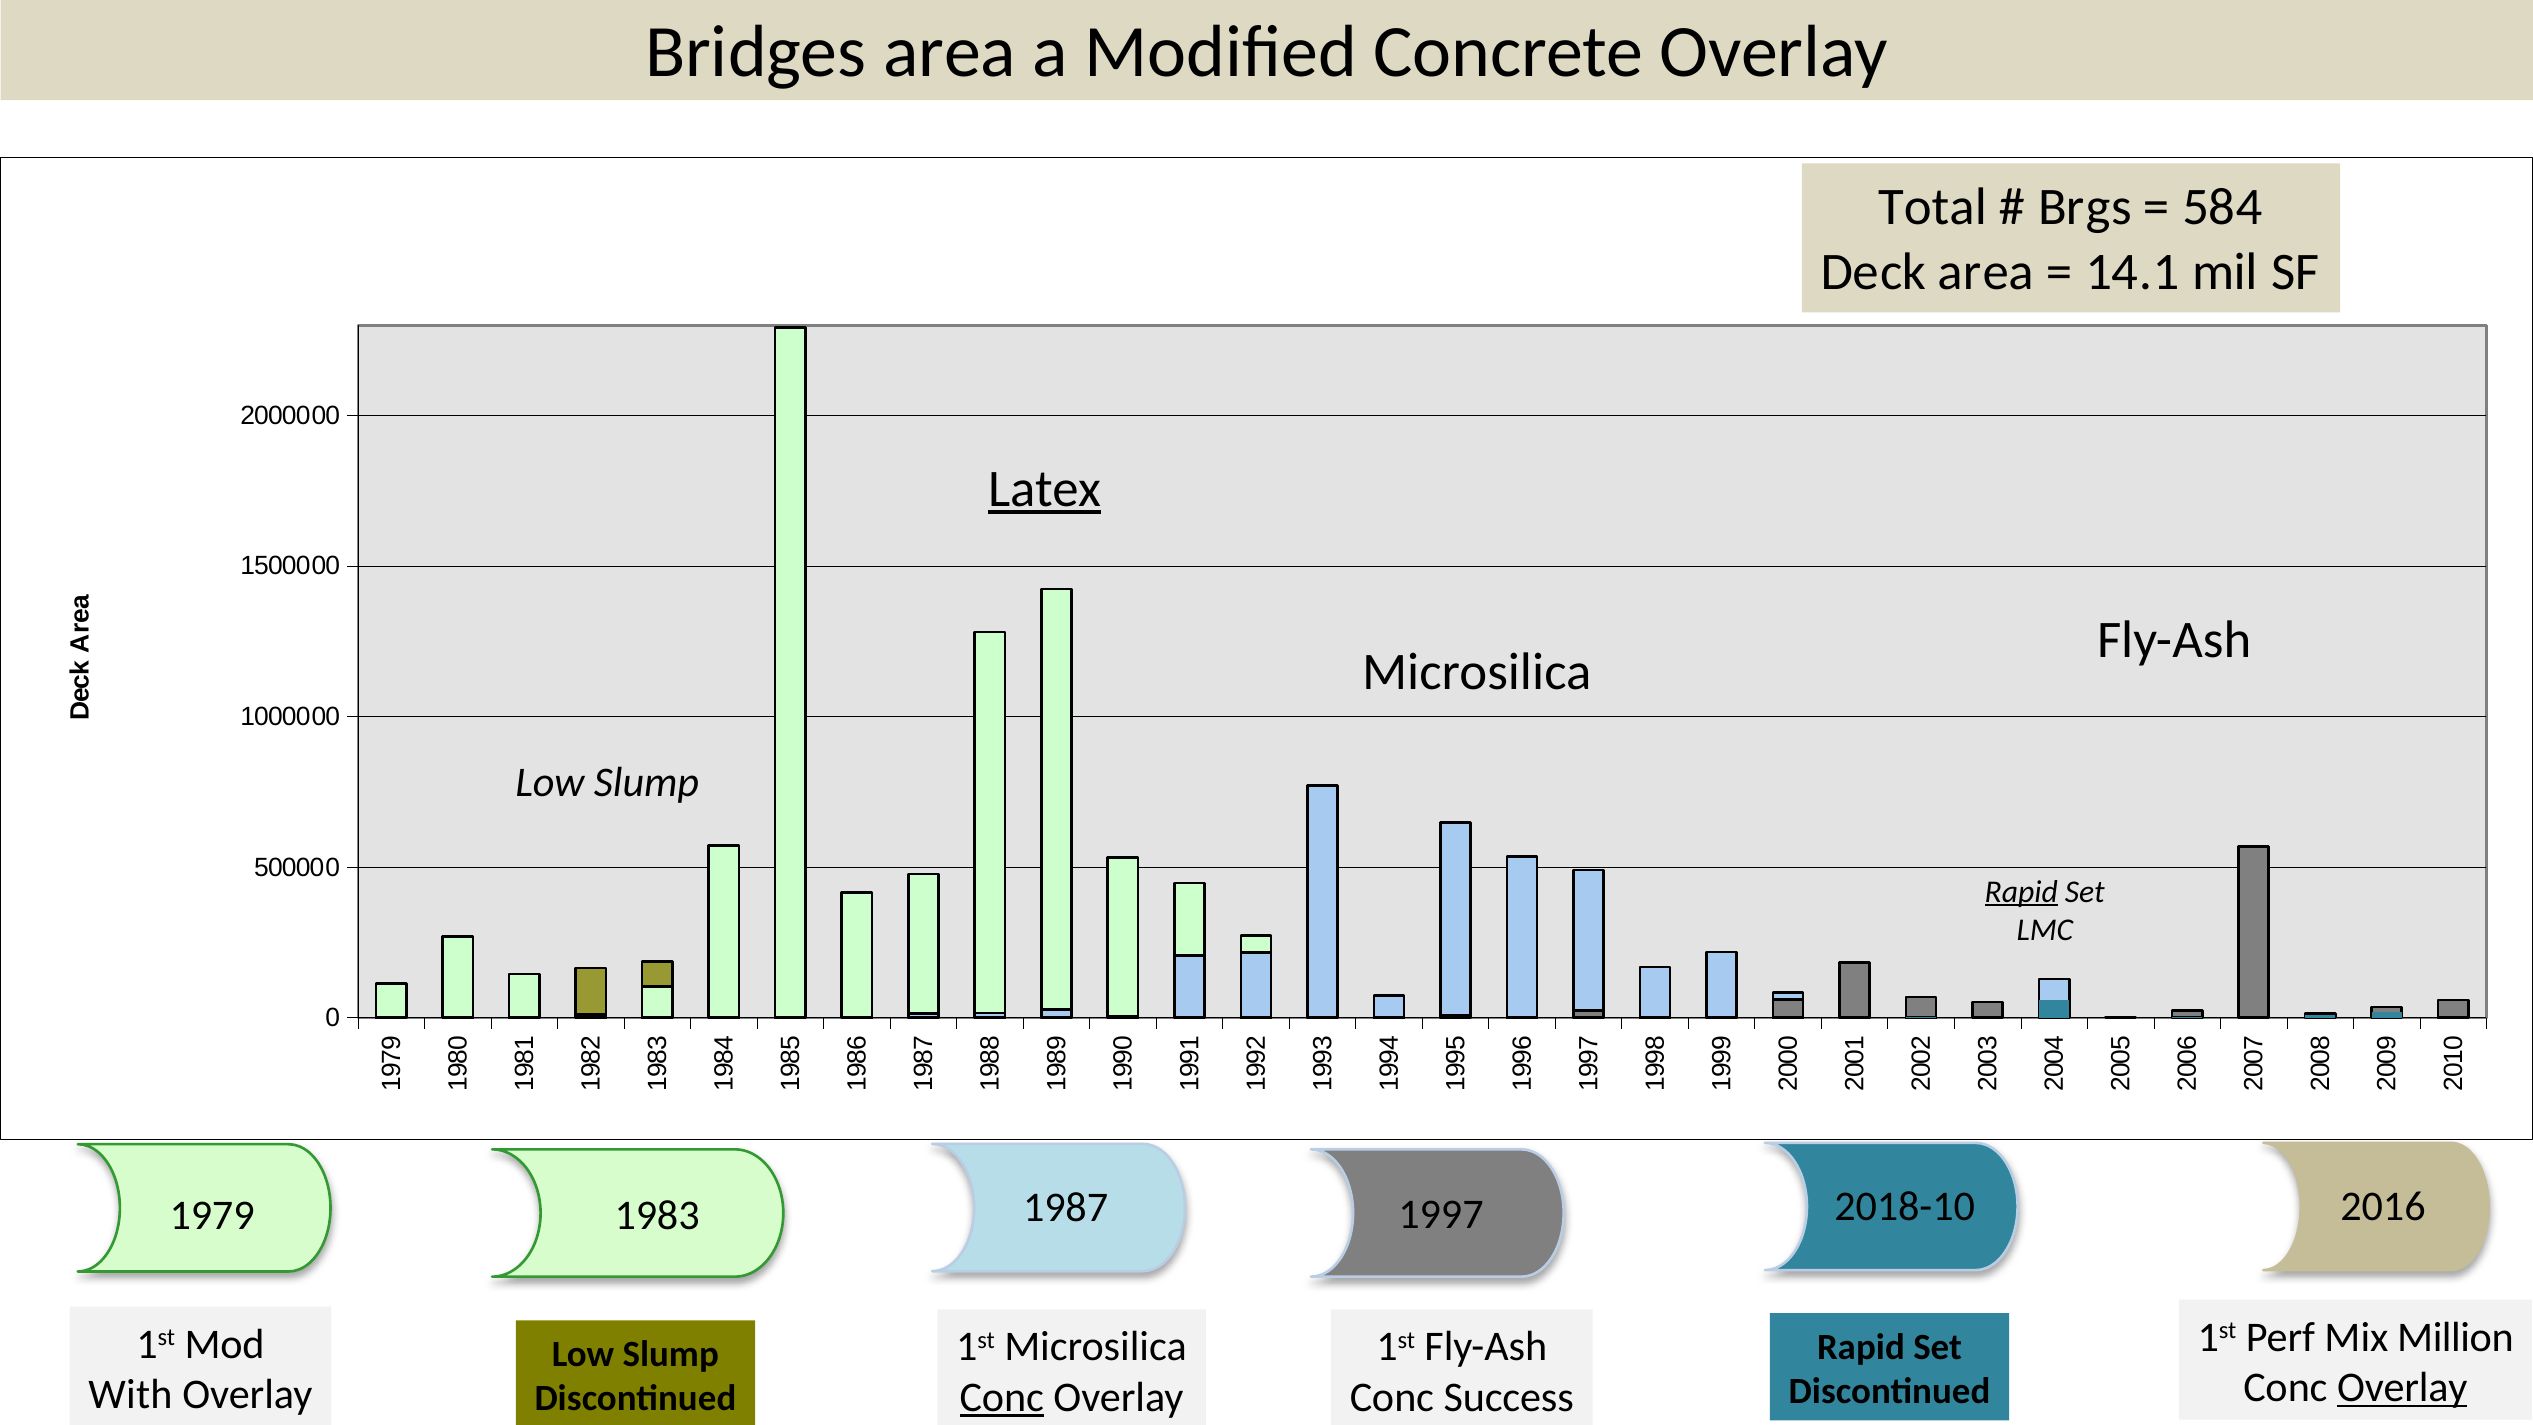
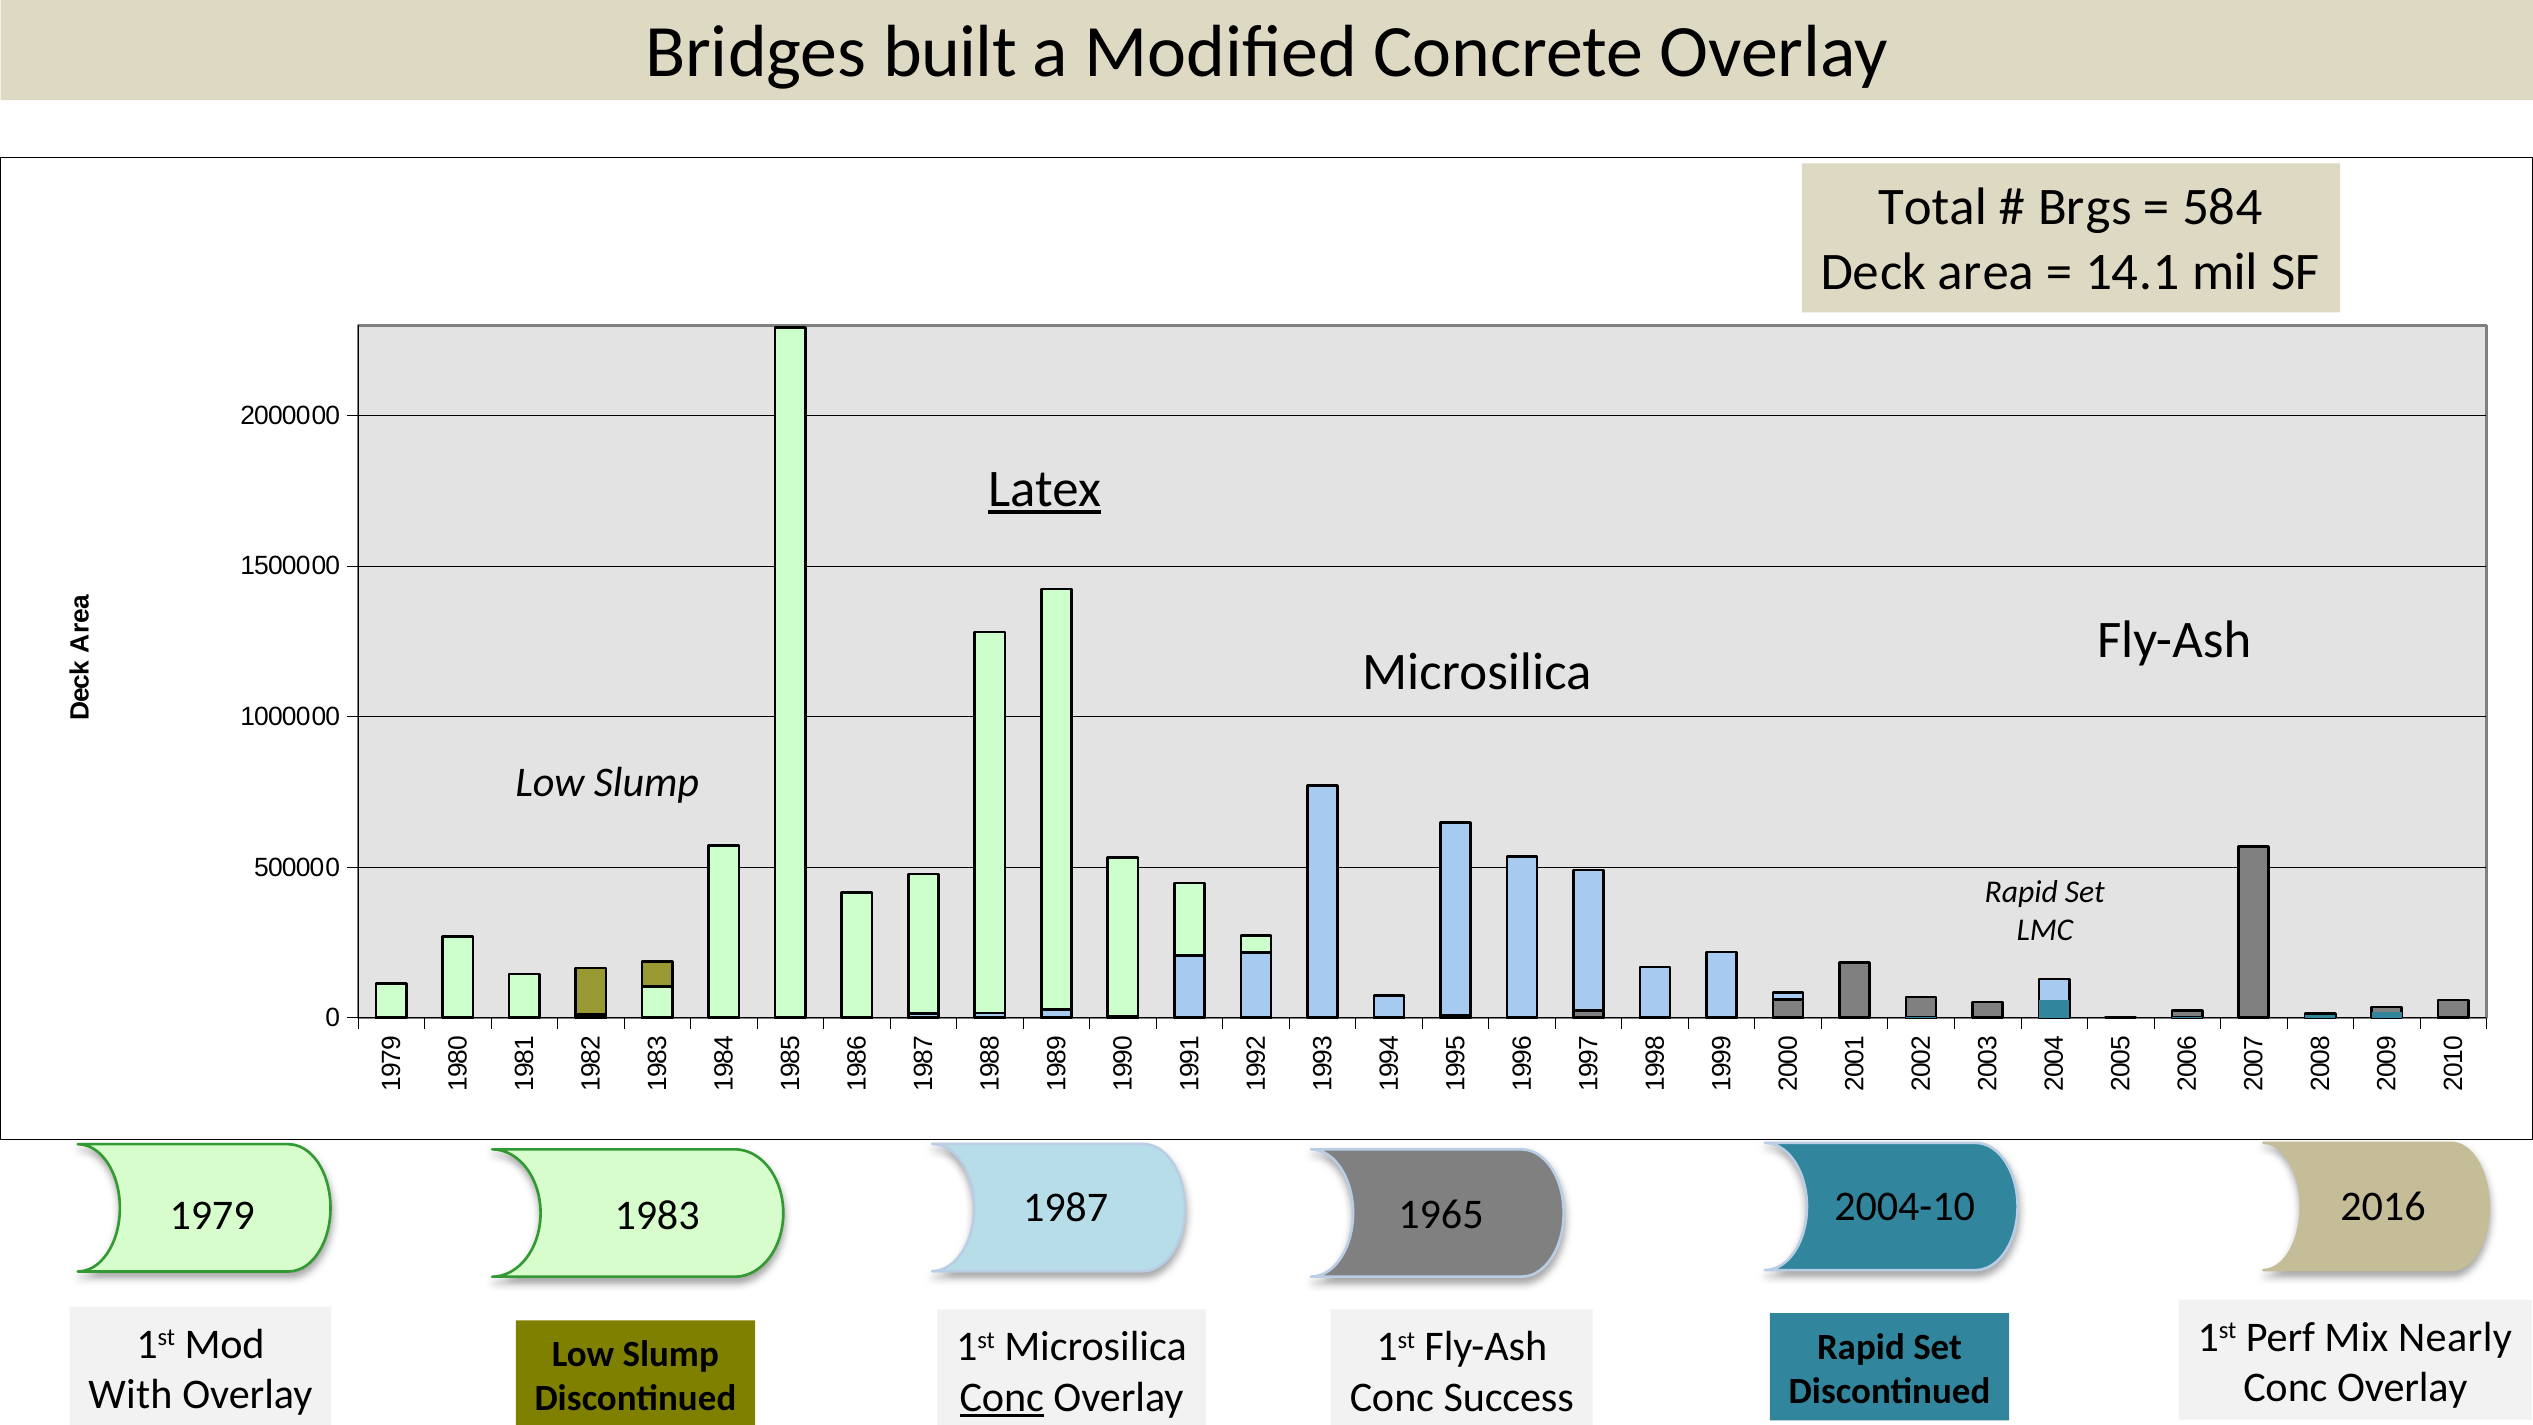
Bridges area: area -> built (950, 52)
Rapid underline: present -> none (2021, 891)
2018-10: 2018-10 -> 2004-10 (1905, 1206)
1997: 1997 -> 1965 (1441, 1215)
Million: Million -> Nearly (2455, 1337)
Overlay underline: present -> none (2402, 1388)
